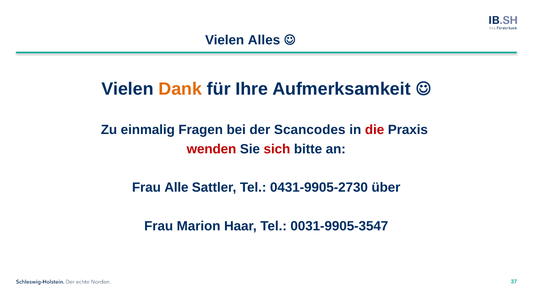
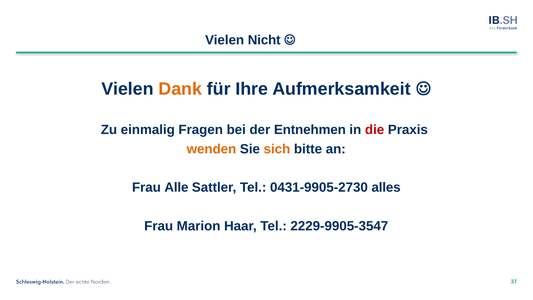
Alles: Alles -> Nicht (264, 40)
Scancodes: Scancodes -> Entnehmen (310, 130)
wenden colour: red -> orange (211, 149)
sich colour: red -> orange (277, 149)
über: über -> alles (386, 187)
0031-9905-3547: 0031-9905-3547 -> 2229-9905-3547 (339, 226)
